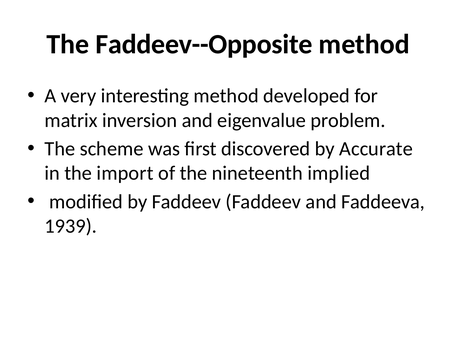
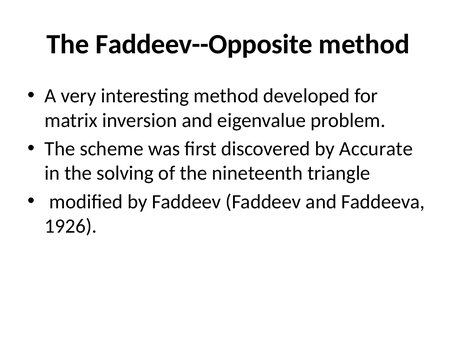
import: import -> solving (125, 173)
implied: implied -> triangle (339, 173)
1939: 1939 -> 1926 (71, 226)
